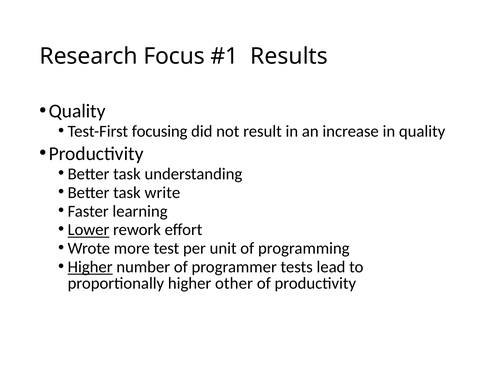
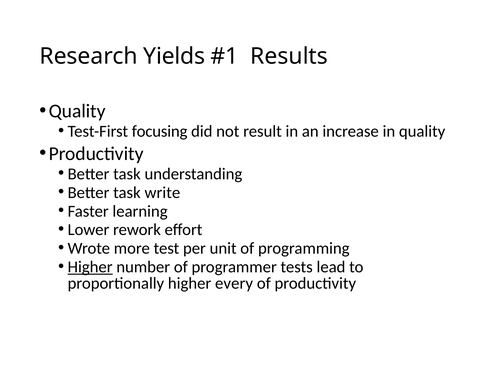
Focus: Focus -> Yields (174, 56)
Lower underline: present -> none (88, 230)
other: other -> every (234, 283)
